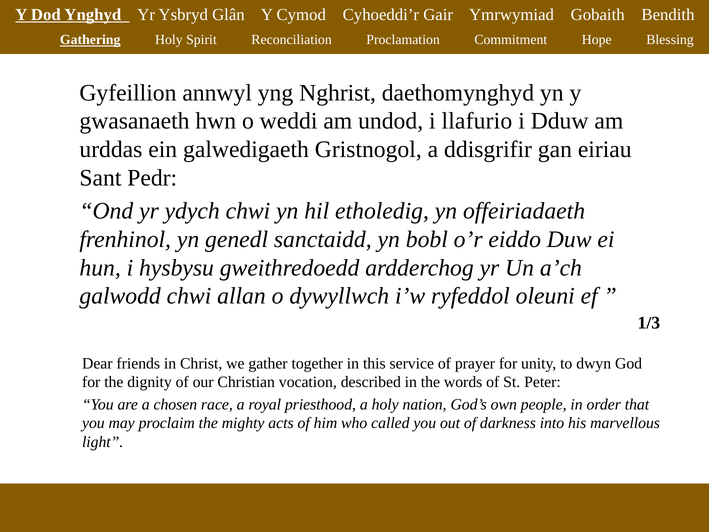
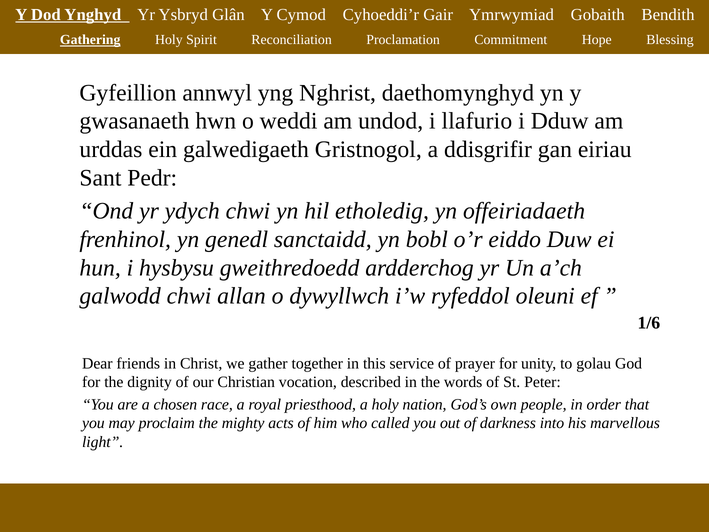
1/3: 1/3 -> 1/6 (649, 323)
dwyn: dwyn -> golau (594, 363)
